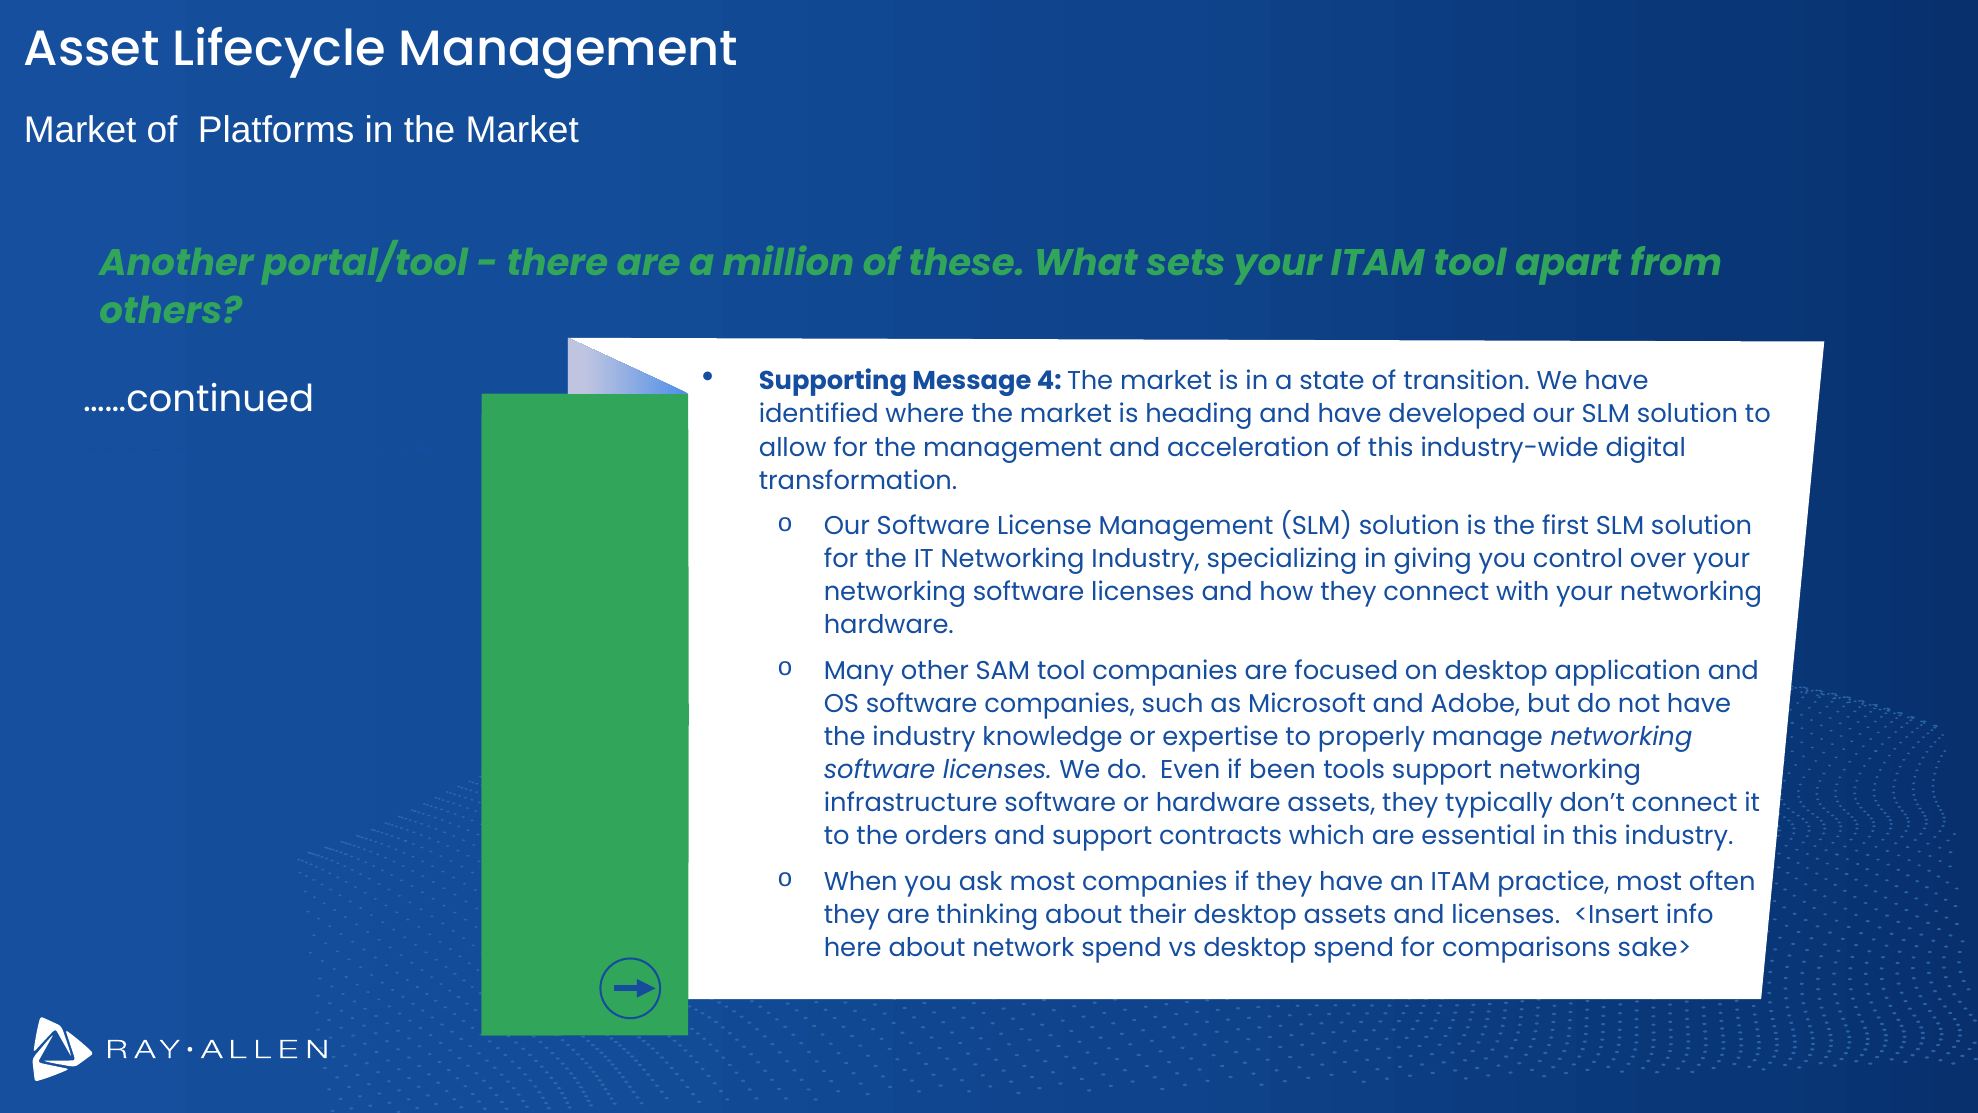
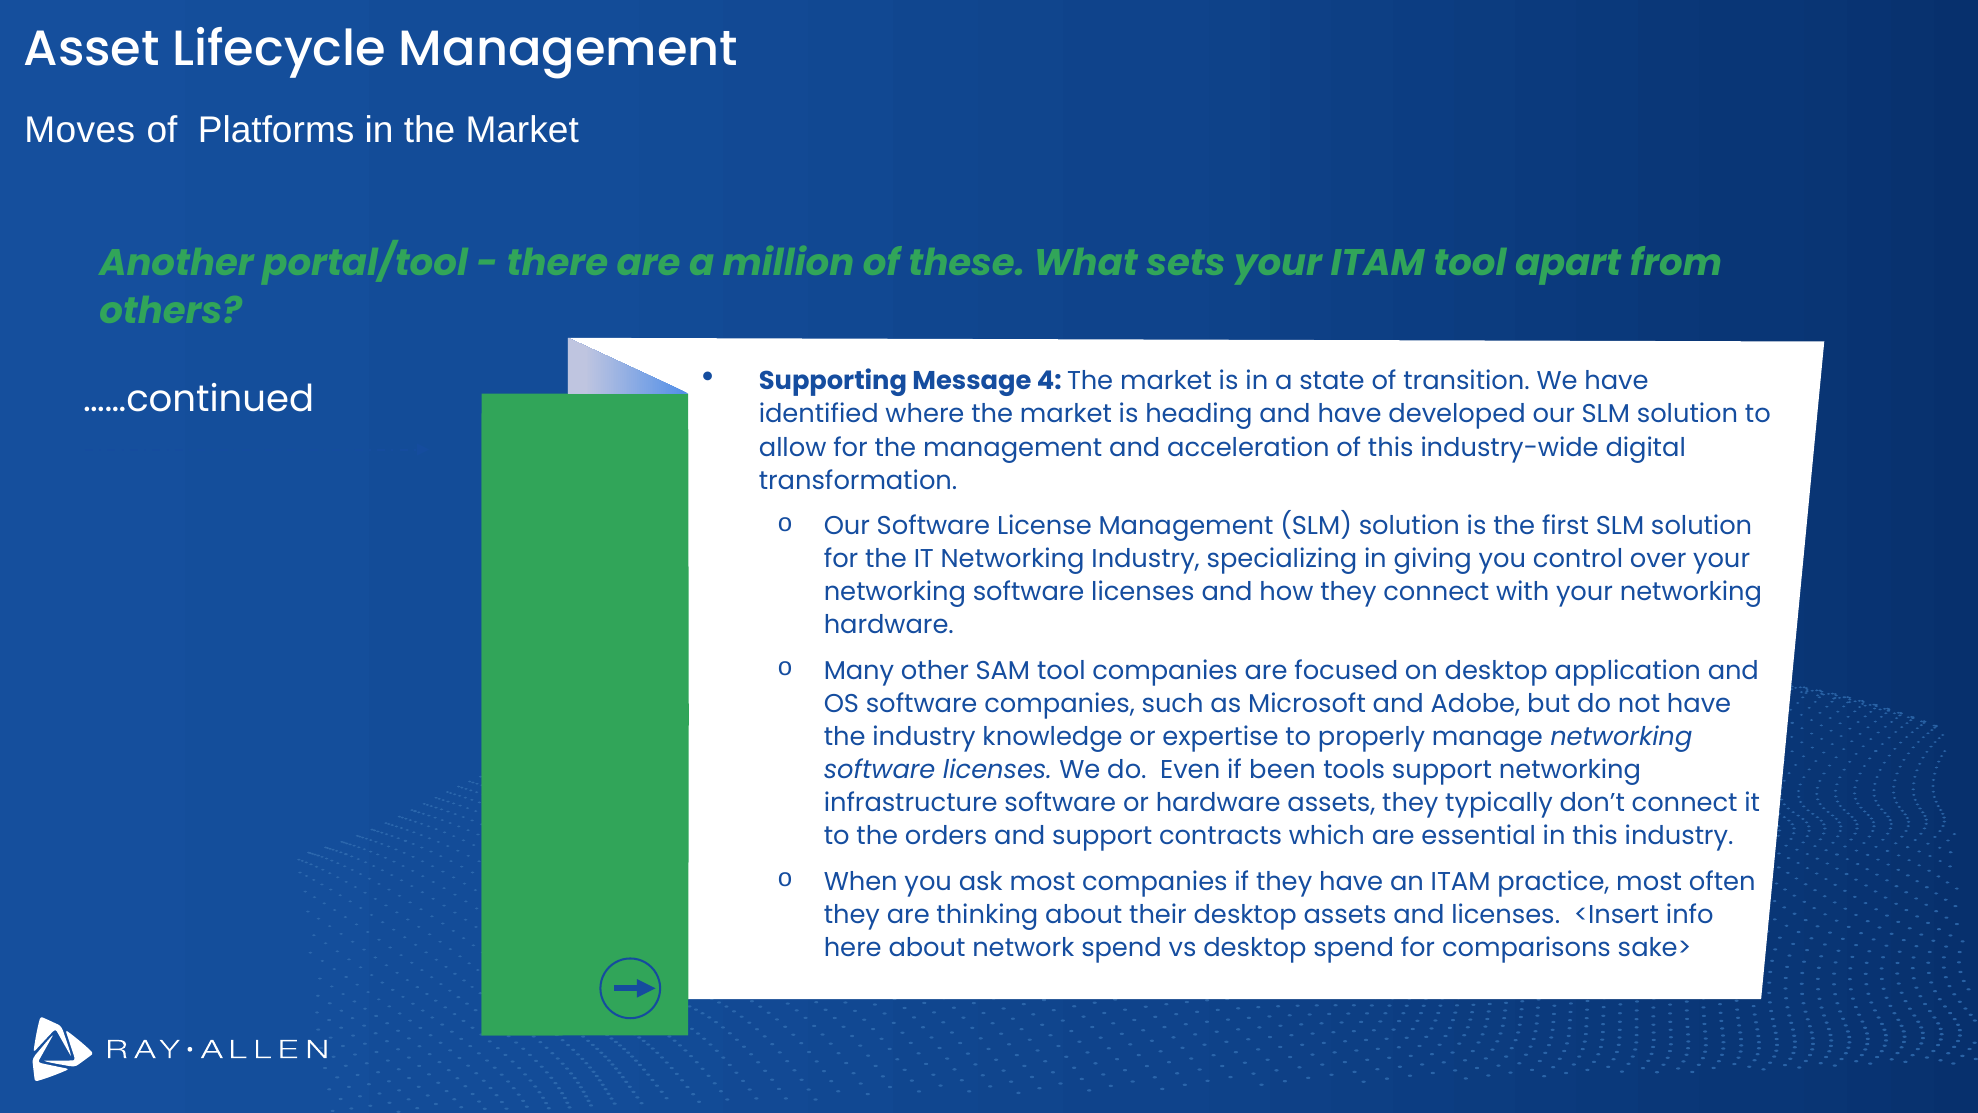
Market: Market -> Moves (80, 130)
